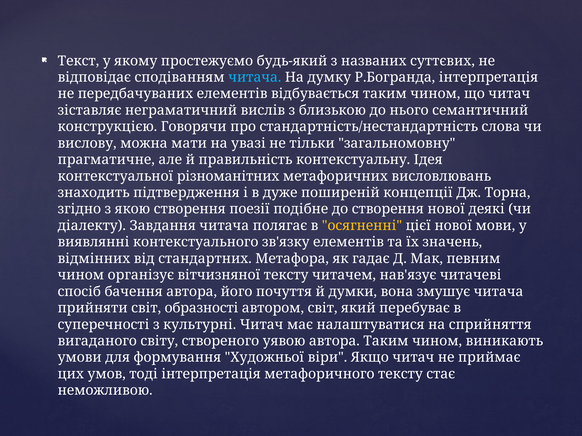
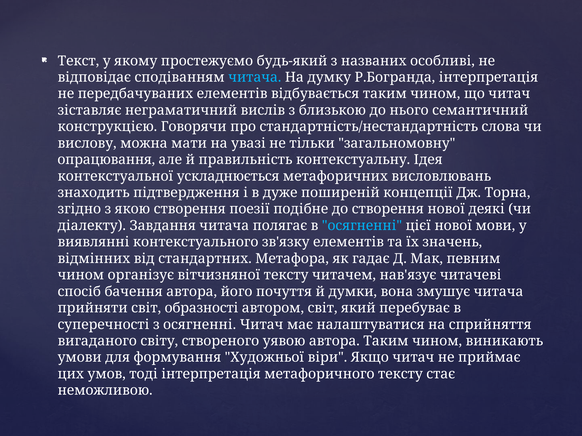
суттєвих: суттєвих -> особливі (442, 61)
прагматичне: прагматичне -> опрацювання (106, 160)
різноманітних: різноманітних -> ускладнюється (228, 176)
осягненні colour: yellow -> light blue (362, 226)
з культурні: культурні -> осягненні (200, 325)
